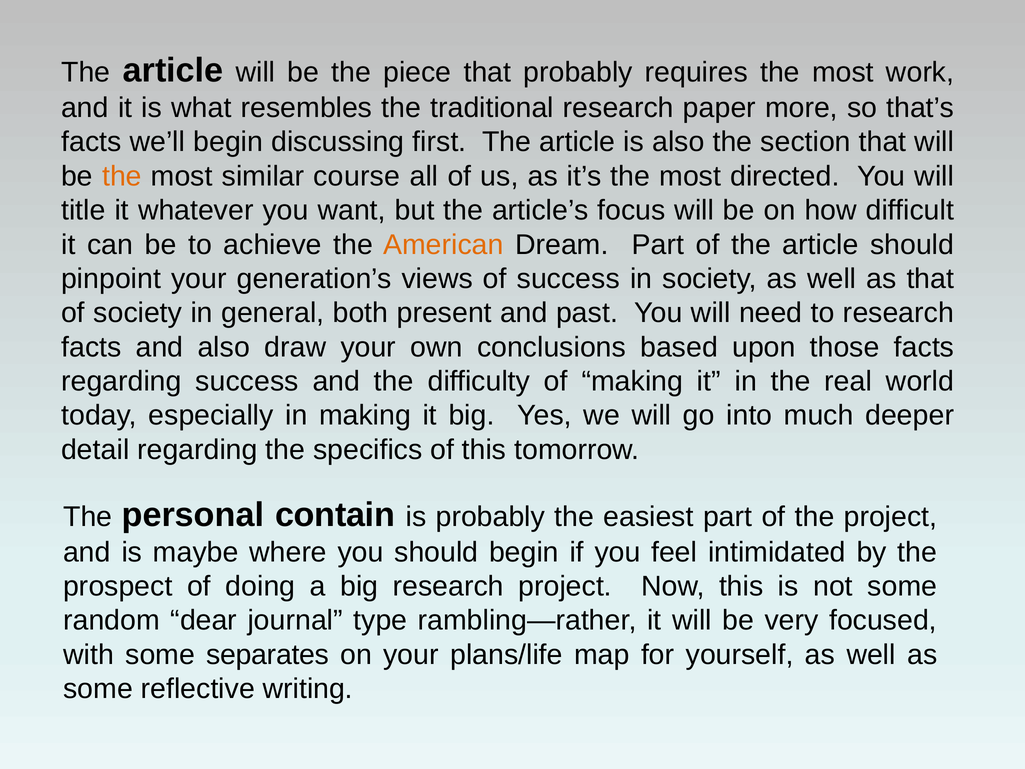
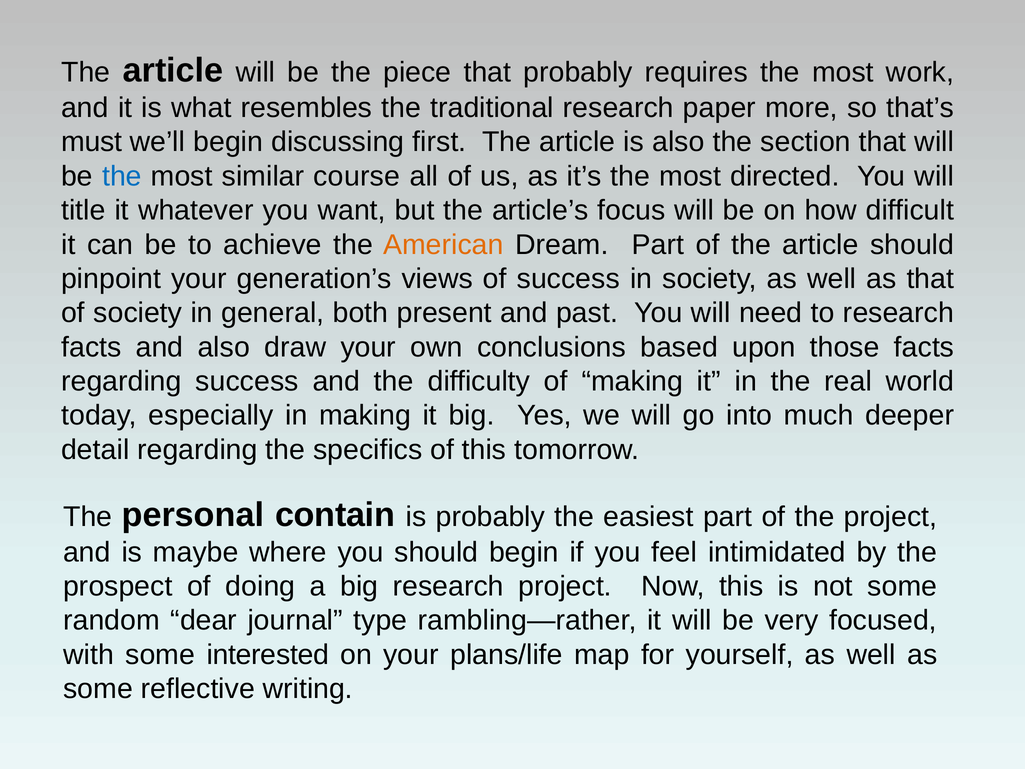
facts: facts -> must (91, 142)
the colour: orange -> blue (122, 176)
separates: separates -> interested (268, 655)
